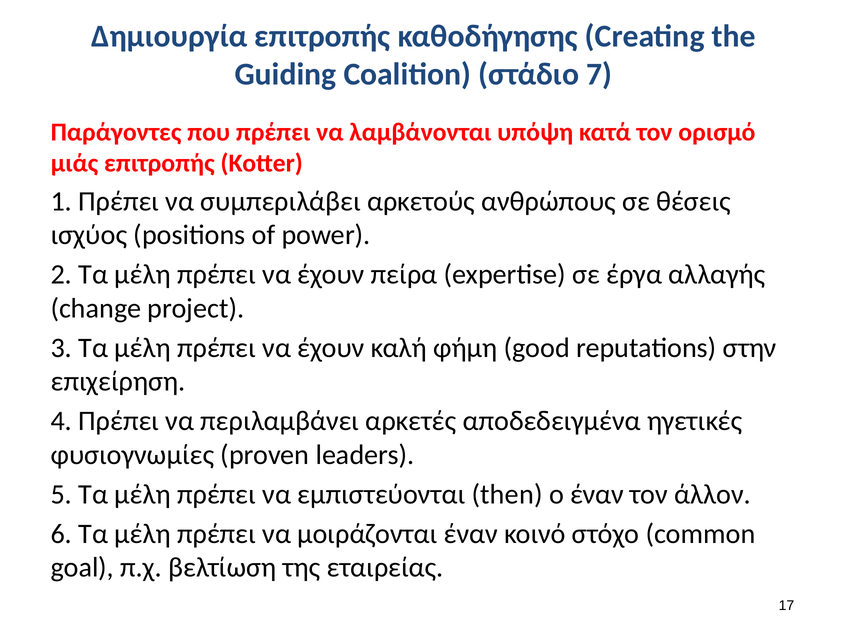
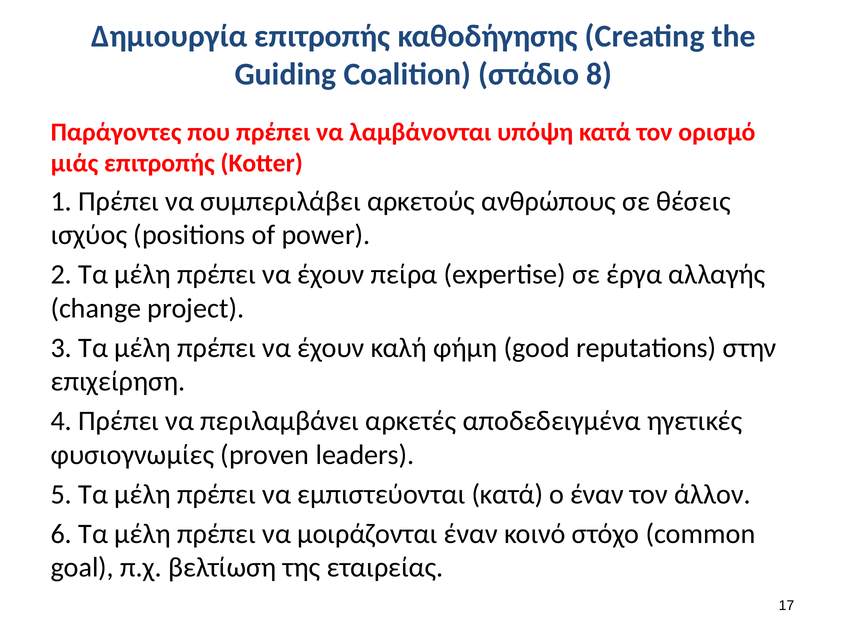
7: 7 -> 8 (599, 74)
εμπιστεύονται then: then -> κατά (507, 494)
